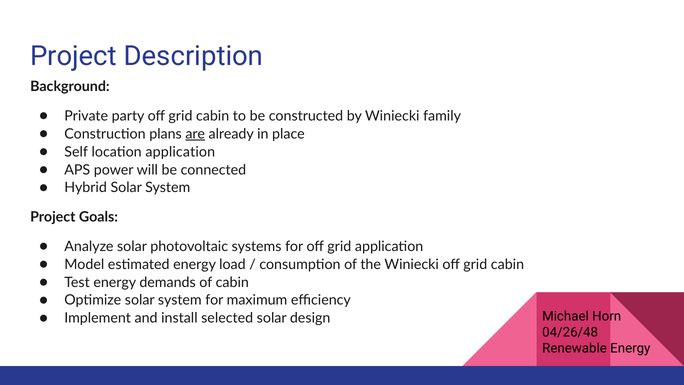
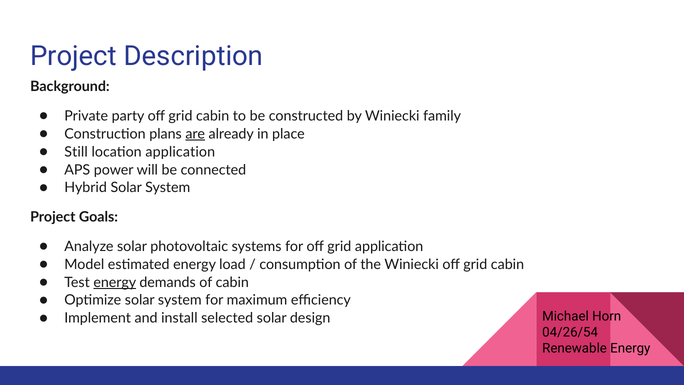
Self: Self -> Still (76, 152)
energy underline: none -> present (115, 282)
04/26/48: 04/26/48 -> 04/26/54 (570, 332)
